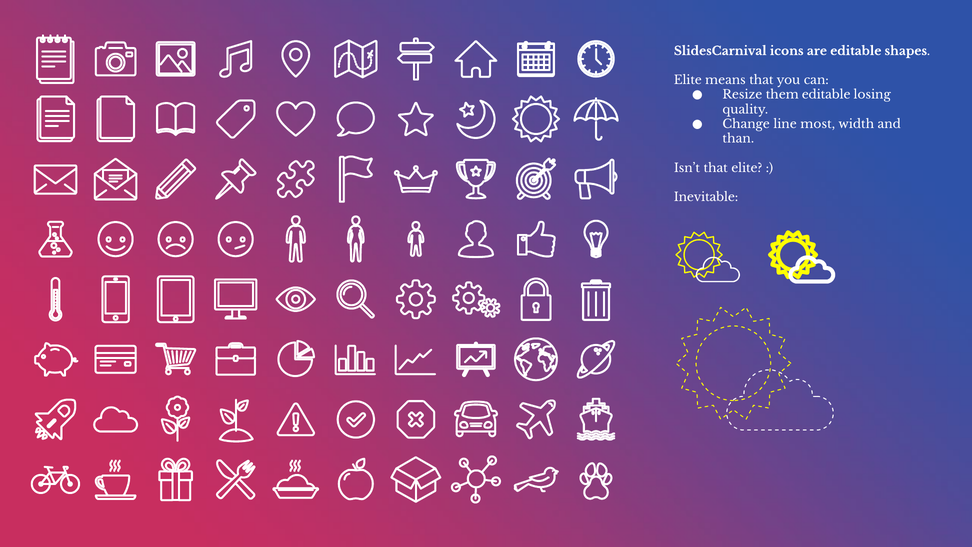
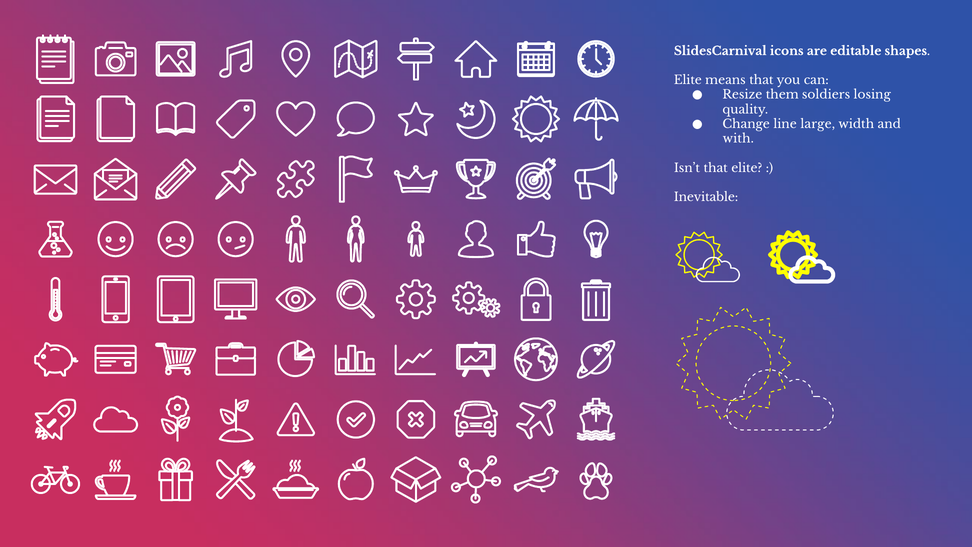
them editable: editable -> soldiers (826, 95)
most: most -> large (818, 124)
than: than -> with (738, 139)
